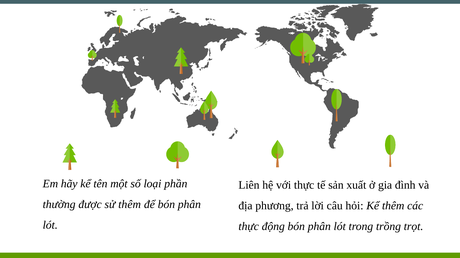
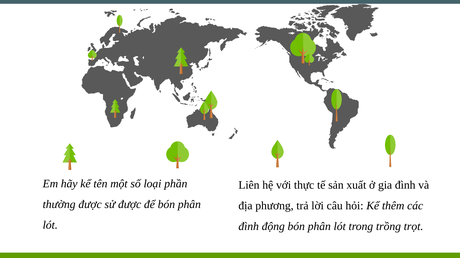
sử thêm: thêm -> được (130, 205)
thực: thực -> đình (249, 227)
